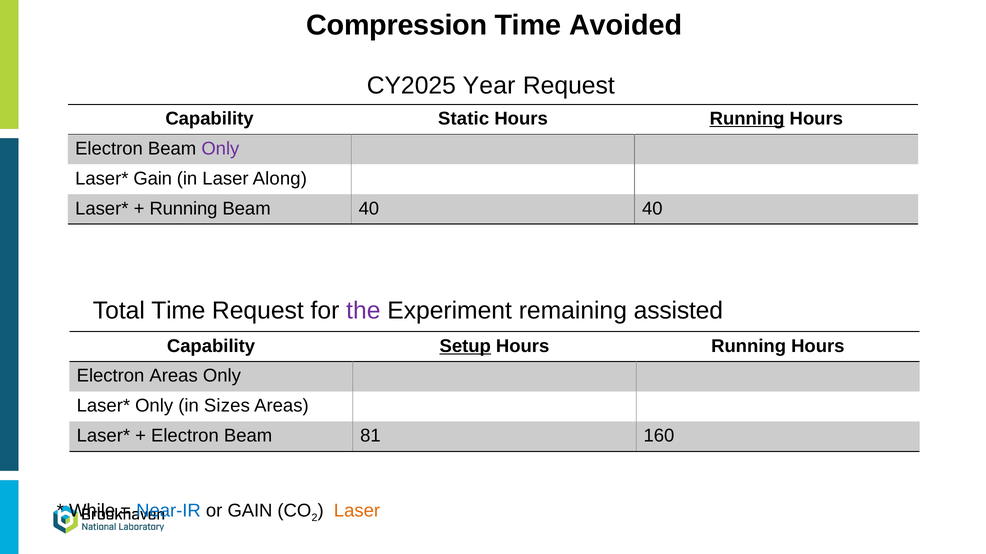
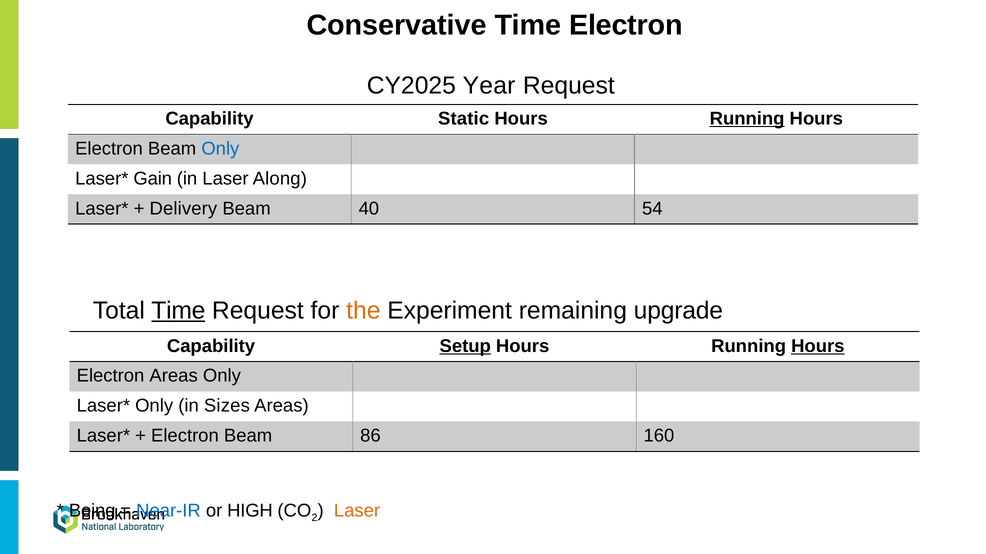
Compression: Compression -> Conservative (397, 26)
Time Avoided: Avoided -> Electron (626, 26)
Only colour: purple -> blue (220, 149)
Running: Running -> Delivery (183, 209)
40 40: 40 -> 54 (652, 209)
Time underline: none -> present (178, 311)
the colour: purple -> orange (363, 311)
assisted: assisted -> upgrade (678, 311)
Hours underline: none -> present (818, 346)
81: 81 -> 86 (370, 436)
While: While -> Being (92, 511)
or GAIN: GAIN -> HIGH (250, 511)
